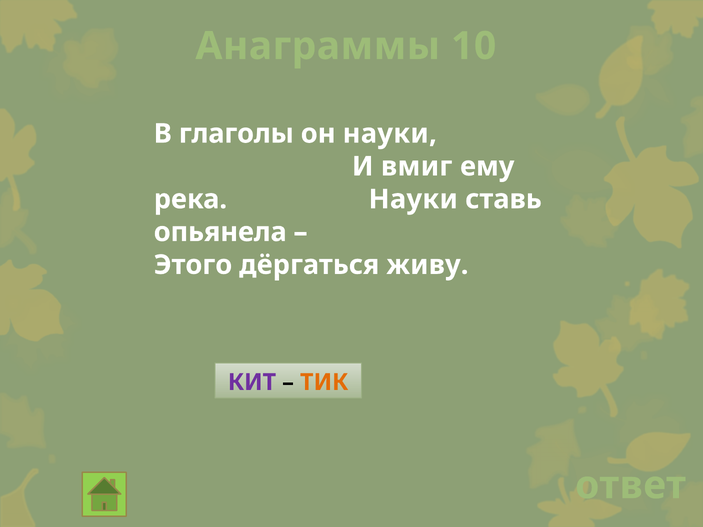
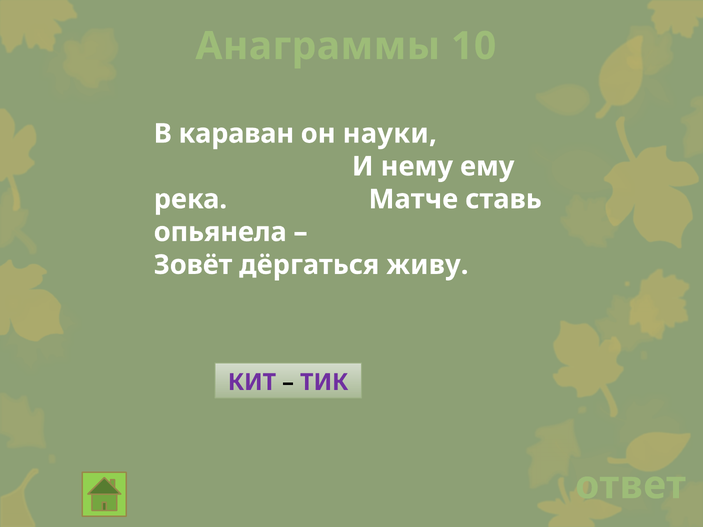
глаголы: глаголы -> караван (236, 134)
вмиг: вмиг -> нему (417, 167)
река Науки: Науки -> Матче (413, 199)
Этого: Этого -> Зовёт (193, 265)
ТИК colour: orange -> purple (324, 382)
